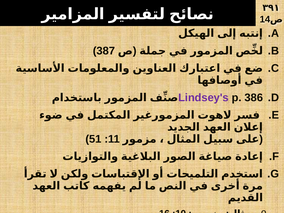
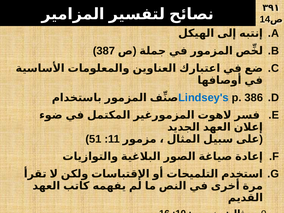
Lindsey's colour: purple -> blue (203, 98)
